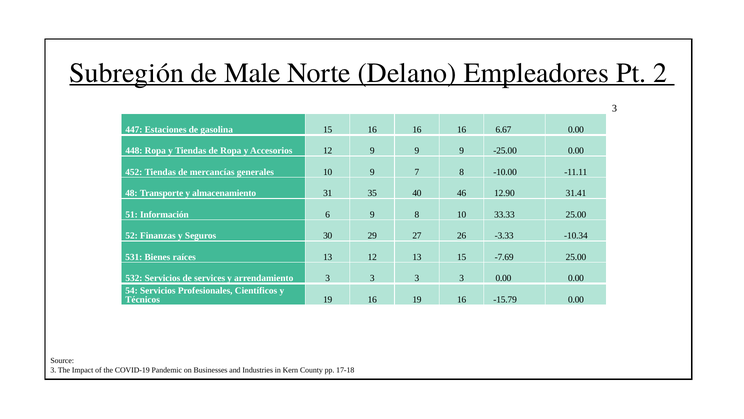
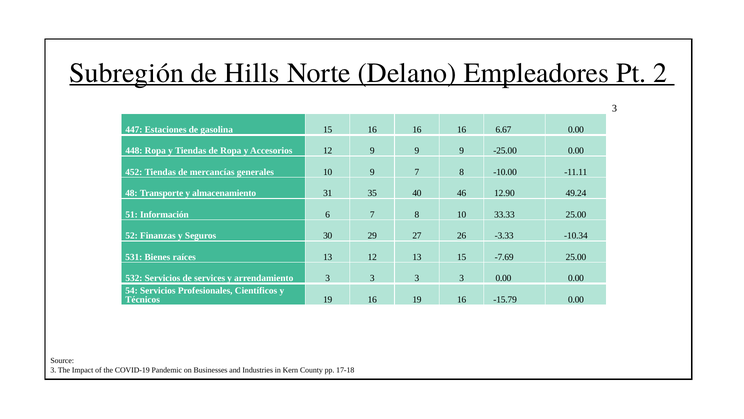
Male: Male -> Hills (252, 73)
31.41: 31.41 -> 49.24 (576, 193)
6 9: 9 -> 7 (372, 214)
